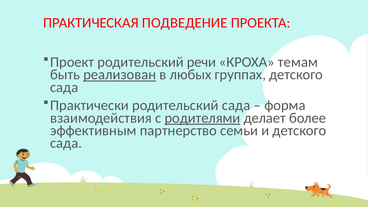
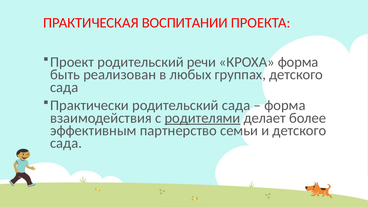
ПОДВЕДЕНИЕ: ПОДВЕДЕНИЕ -> ВОСПИТАНИИ (185, 23)
КРОХА темам: темам -> форма (298, 62)
реализован underline: present -> none (120, 75)
